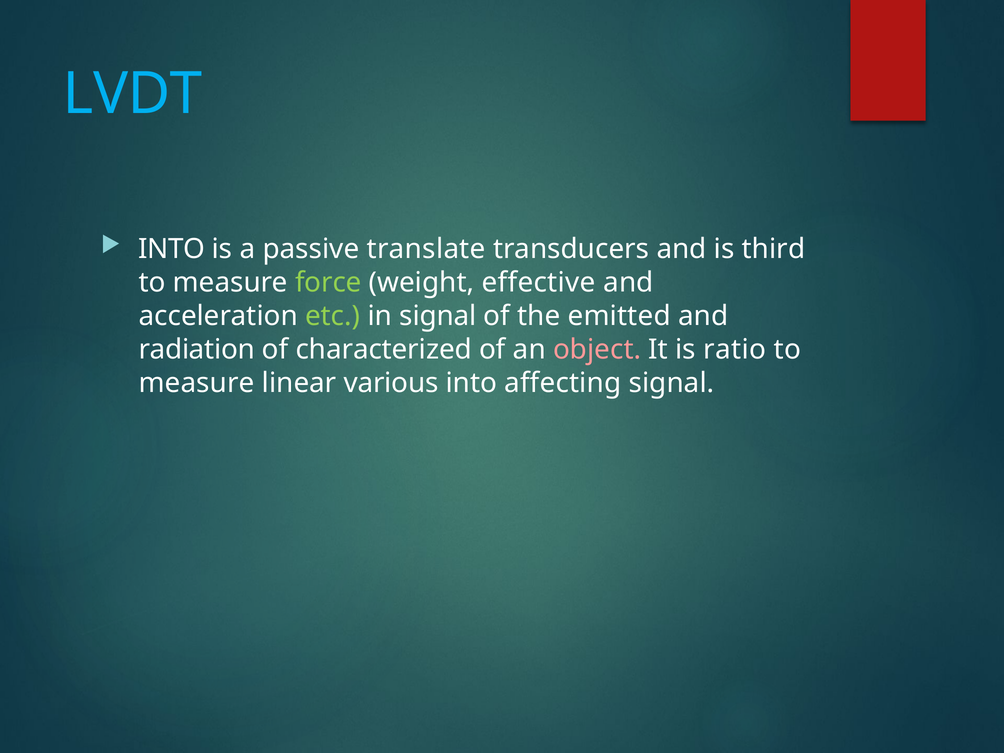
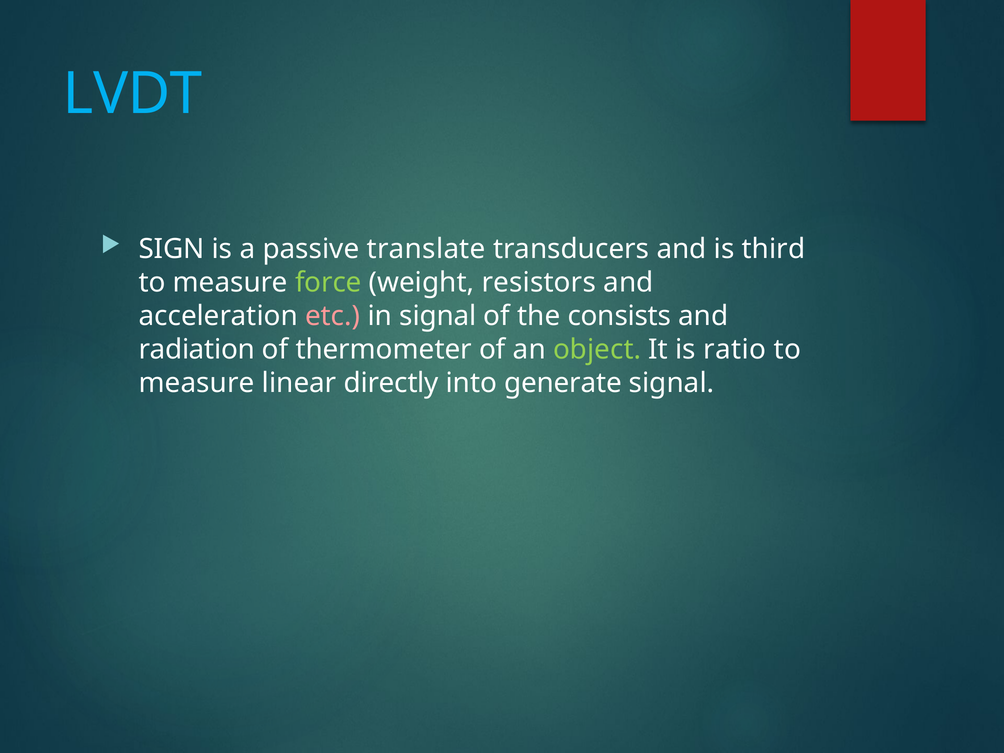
INTO: INTO -> SIGN (172, 249)
effective: effective -> resistors (539, 283)
etc colour: light green -> pink (333, 316)
emitted: emitted -> consists (619, 316)
characterized: characterized -> thermometer (384, 350)
object colour: pink -> light green (597, 350)
various: various -> directly (391, 383)
affecting: affecting -> generate (563, 383)
